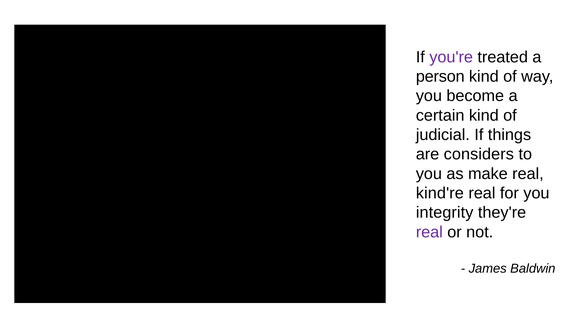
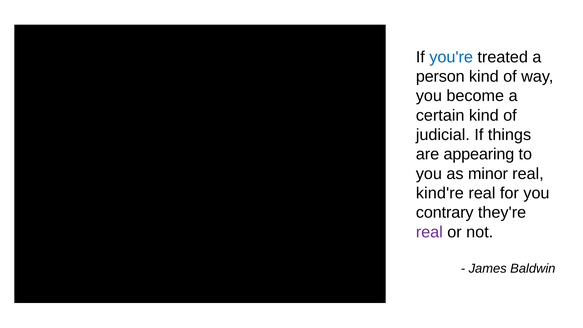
you're colour: purple -> blue (451, 57)
considers: considers -> appearing (479, 154)
make: make -> minor (488, 174)
integrity: integrity -> contrary (445, 213)
